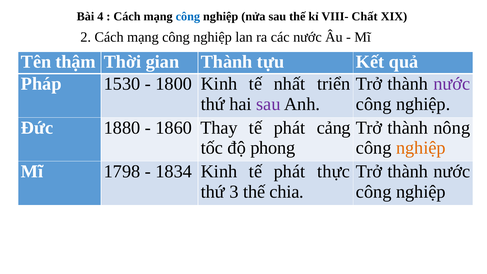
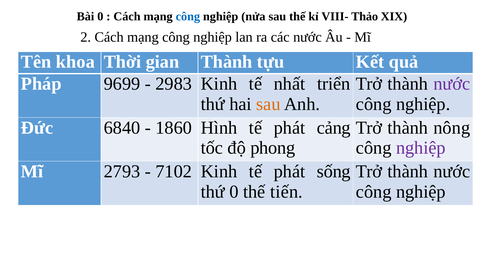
Bài 4: 4 -> 0 (100, 17)
Chất: Chất -> Thảo (365, 17)
thậm: thậm -> khoa (75, 62)
1530: 1530 -> 9699 (122, 84)
1800: 1800 -> 2983 (174, 84)
sau colour: purple -> orange (268, 104)
1880: 1880 -> 6840 (122, 128)
Thay: Thay -> Hình (219, 128)
nghiệp colour: orange -> purple (421, 148)
1798: 1798 -> 2793 (122, 171)
1834: 1834 -> 7102 (174, 171)
thực: thực -> sống (334, 171)
thứ 3: 3 -> 0 (234, 192)
chia: chia -> tiến (287, 192)
